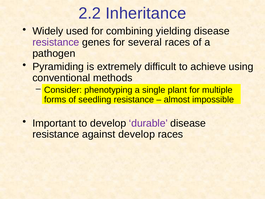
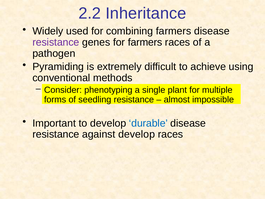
combining yielding: yielding -> farmers (174, 31)
for several: several -> farmers (145, 42)
durable colour: purple -> blue (148, 123)
